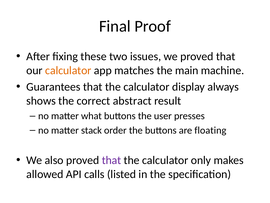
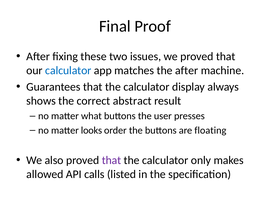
calculator colour: orange -> blue (68, 70)
the main: main -> after (187, 70)
stack: stack -> looks (91, 130)
